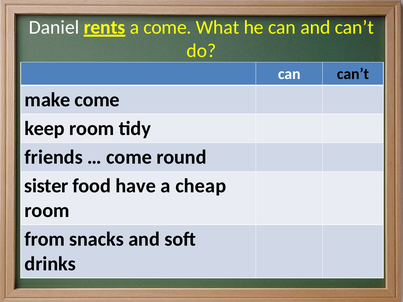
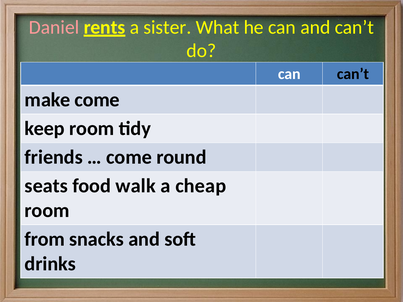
Daniel colour: white -> pink (54, 27)
a come: come -> sister (167, 27)
sister: sister -> seats (46, 186)
have: have -> walk (136, 186)
